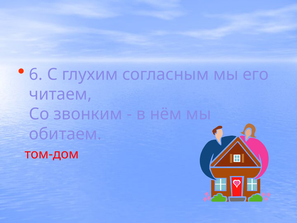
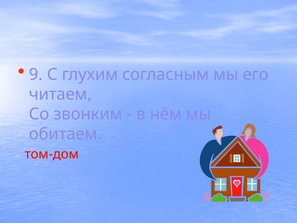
6: 6 -> 9 (36, 74)
